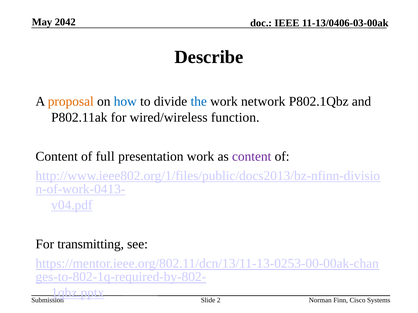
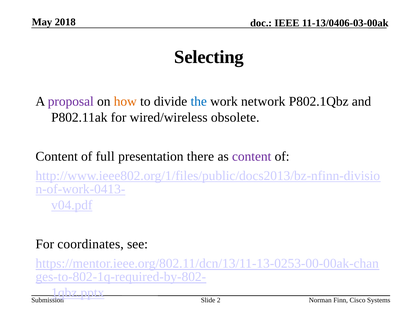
2042: 2042 -> 2018 (65, 22)
Describe: Describe -> Selecting (209, 57)
proposal colour: orange -> purple (71, 102)
how colour: blue -> orange (125, 102)
function: function -> obsolete (235, 118)
presentation work: work -> there (200, 157)
transmitting: transmitting -> coordinates (91, 244)
